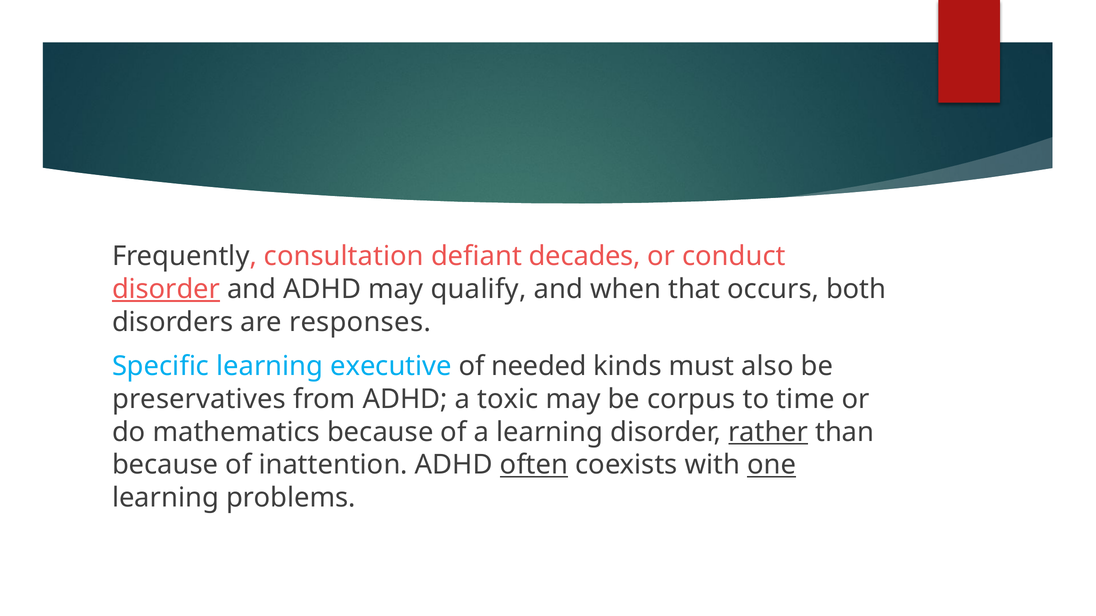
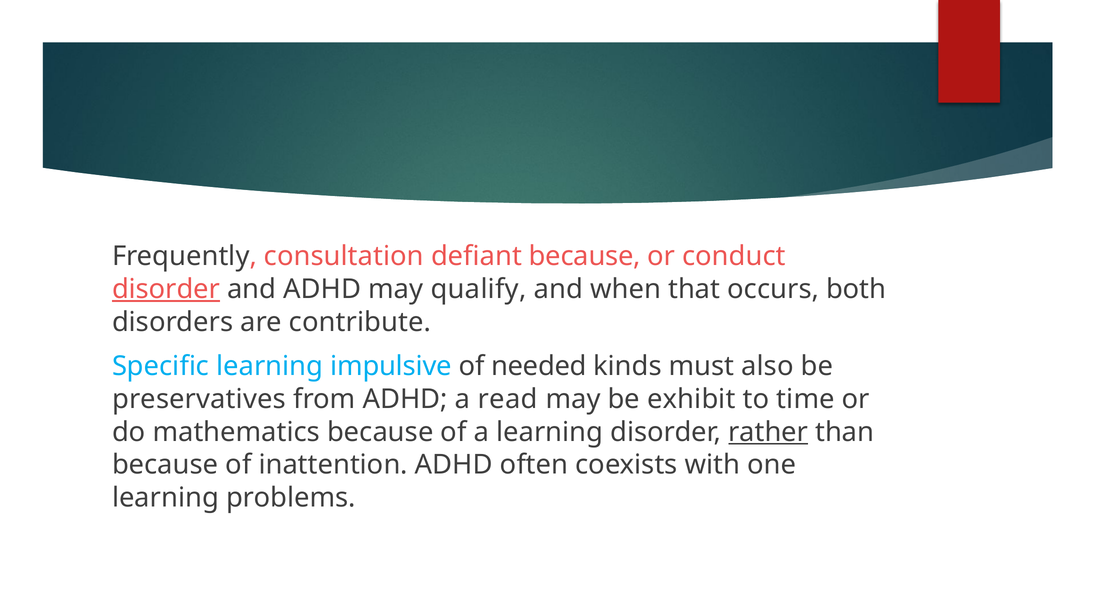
defiant decades: decades -> because (585, 257)
responses: responses -> contribute (360, 322)
executive: executive -> impulsive (391, 367)
toxic: toxic -> read (508, 399)
corpus: corpus -> exhibit (691, 399)
often underline: present -> none (534, 465)
one underline: present -> none (772, 465)
